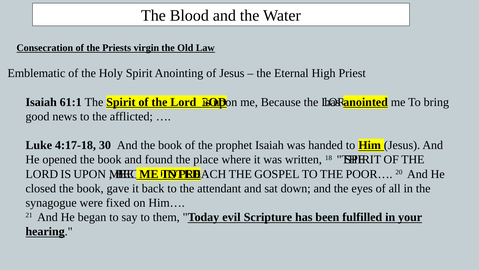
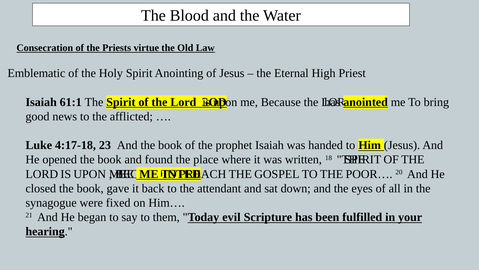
virgin: virgin -> virtue (146, 48)
30: 30 -> 23 (105, 145)
